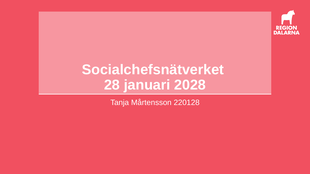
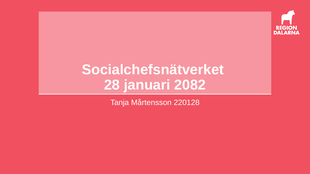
2028: 2028 -> 2082 (190, 85)
